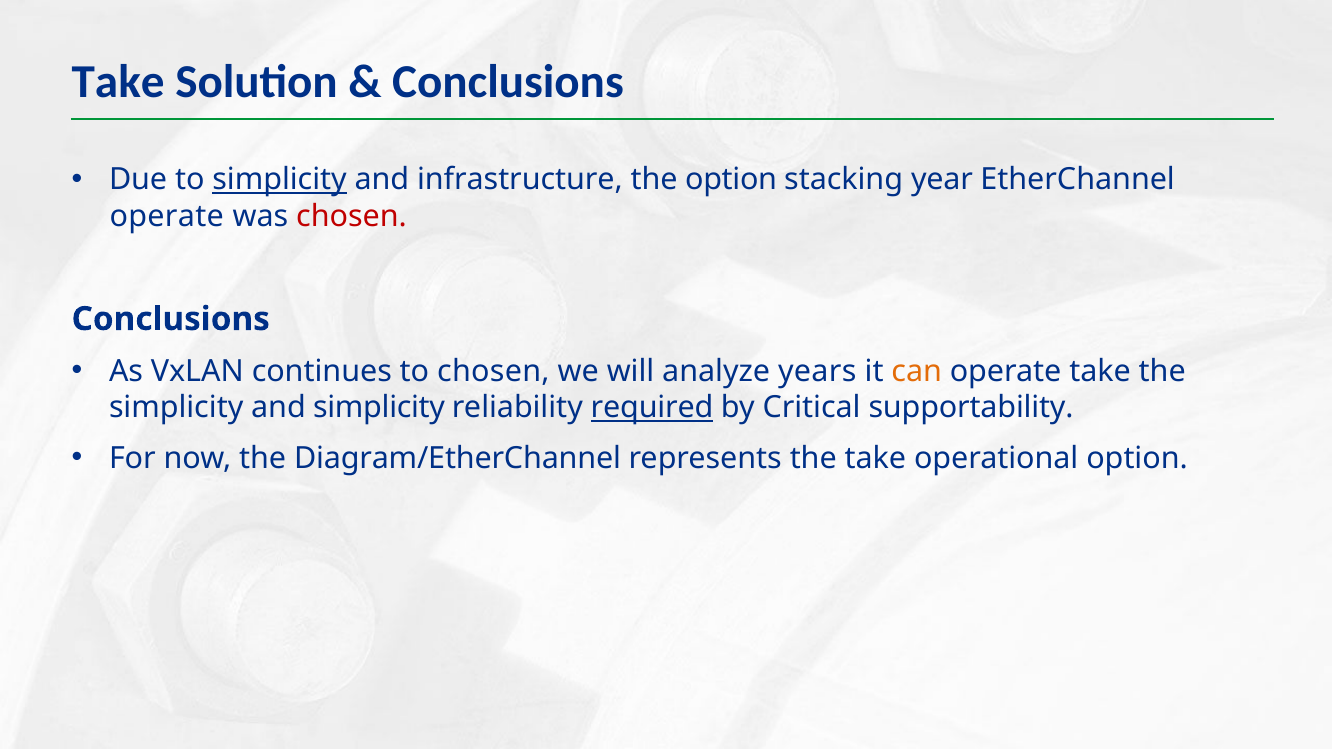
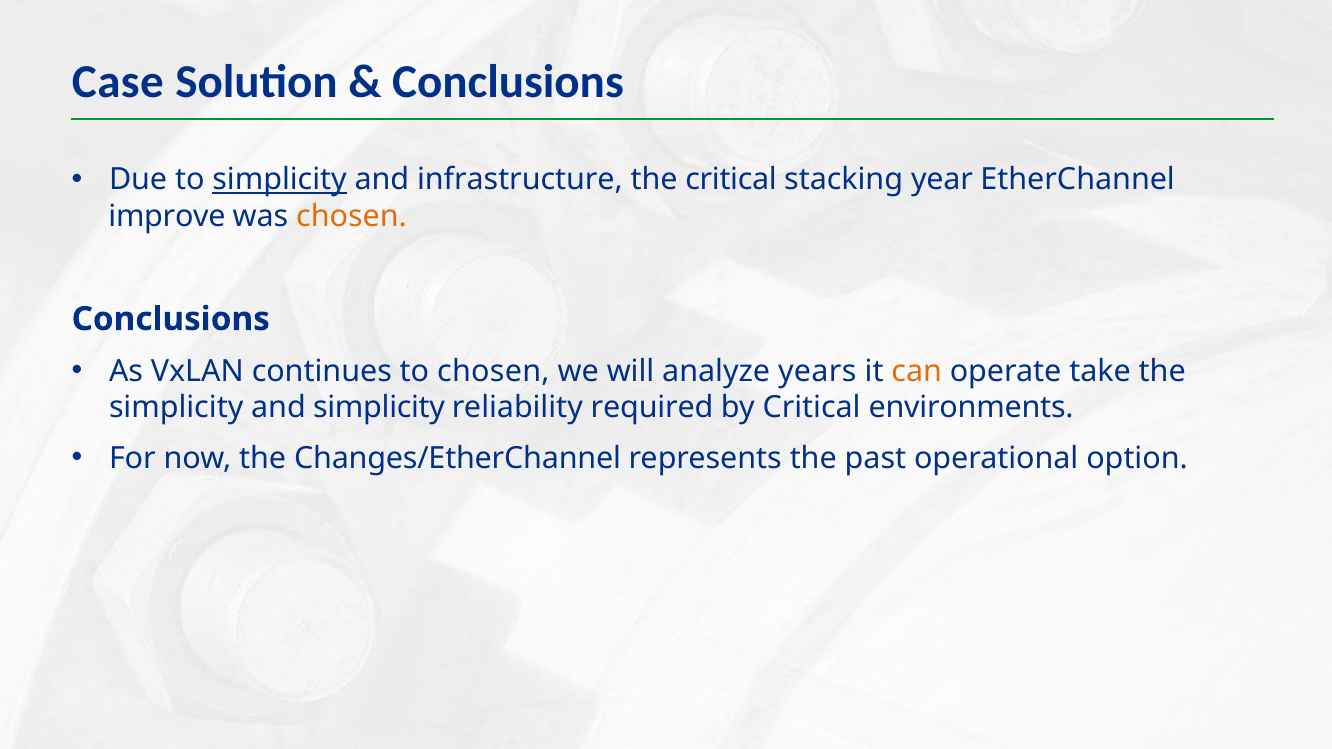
Take: Take -> Case (118, 82)
the option: option -> critical (731, 180)
operate: operate -> improve (167, 216)
chosen colour: red -> orange (351, 216)
required underline: present -> none (652, 408)
supportability: supportability -> environments (971, 408)
Diagram/EtherChannel: Diagram/EtherChannel -> Changes/EtherChannel (458, 458)
the take: take -> past (875, 458)
